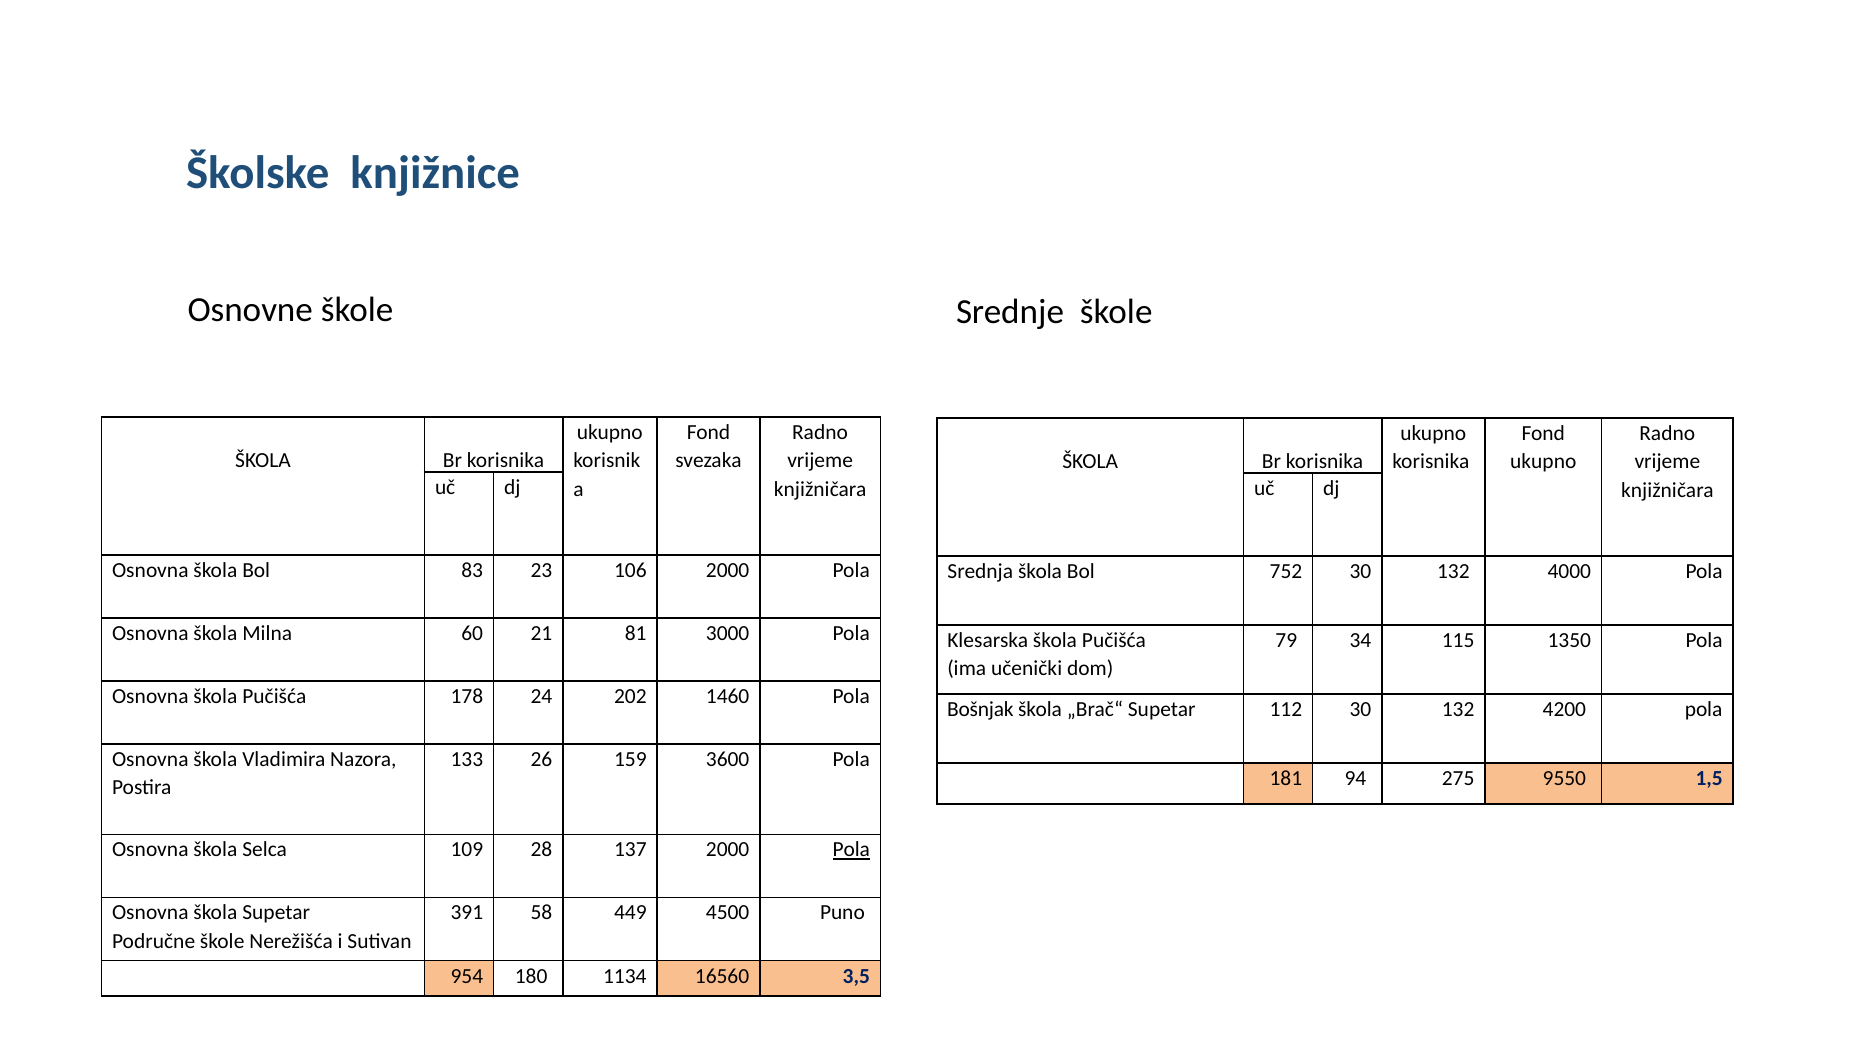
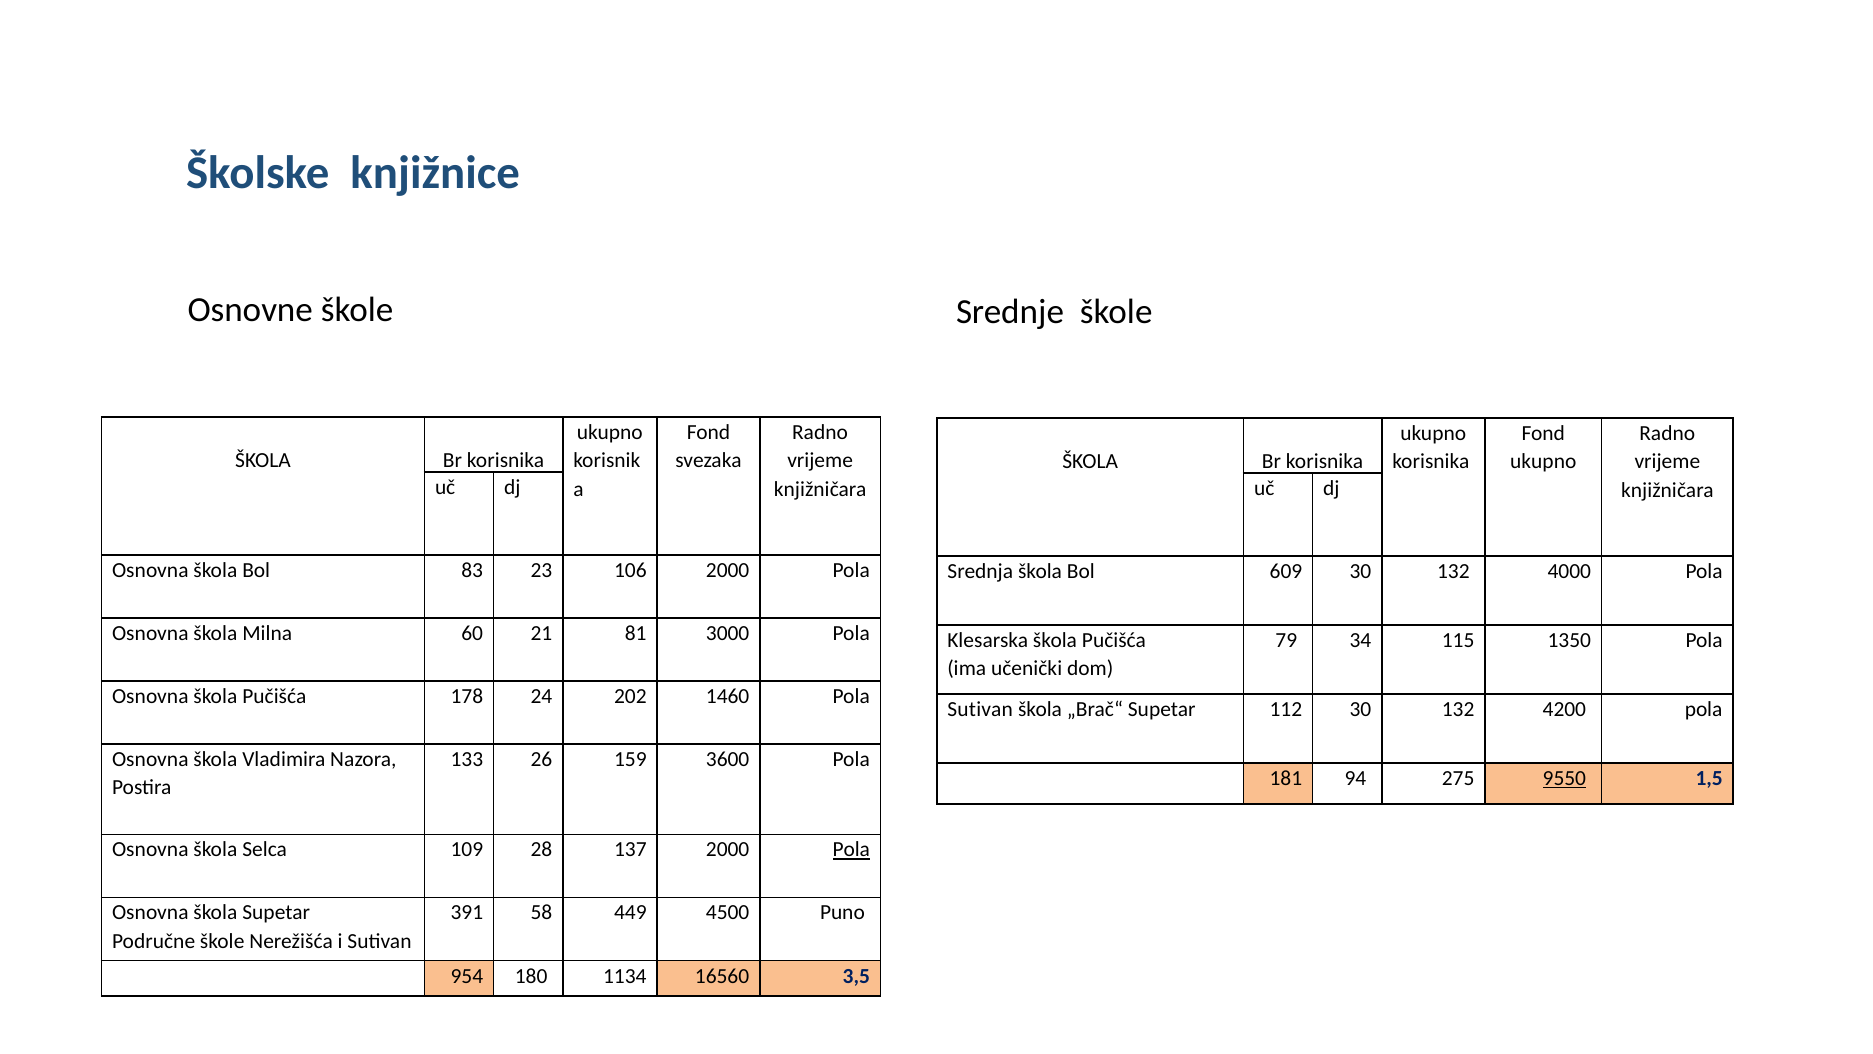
752: 752 -> 609 (1286, 571)
Bošnjak: Bošnjak -> Sutivan (980, 709)
9550 underline: none -> present (1564, 778)
